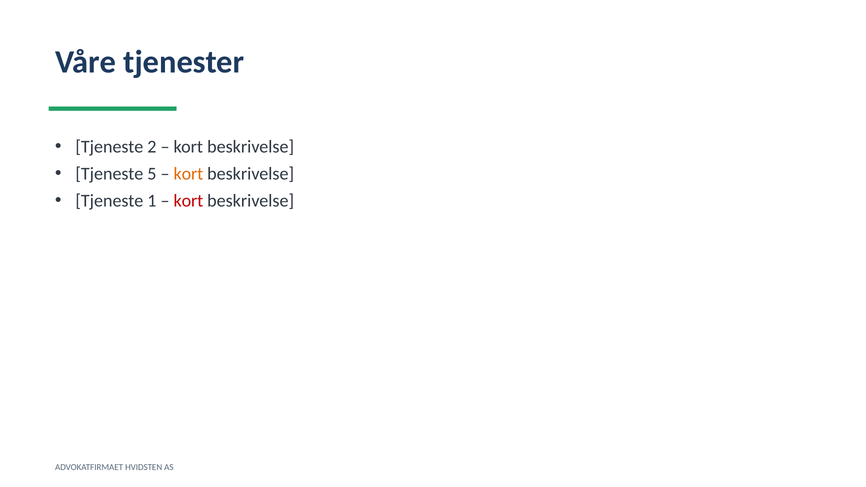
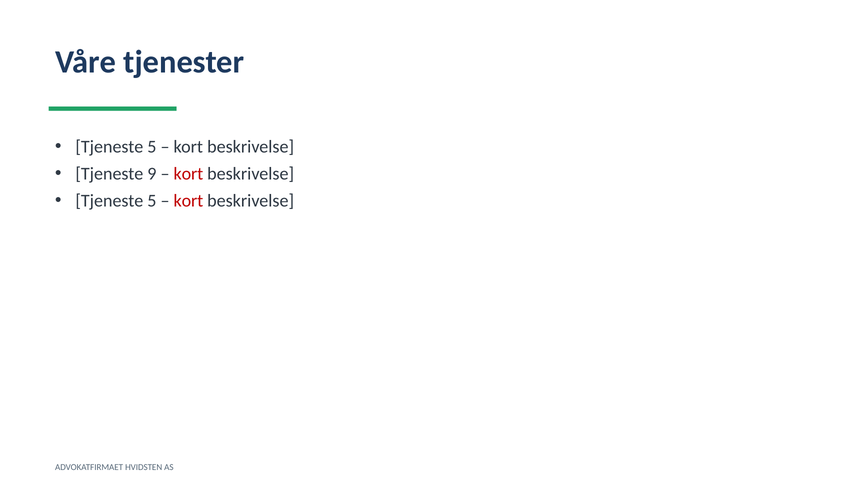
2: 2 -> 5 (152, 147)
5: 5 -> 9 (152, 174)
kort colour: orange -> red (188, 174)
1: 1 -> 5 (152, 201)
